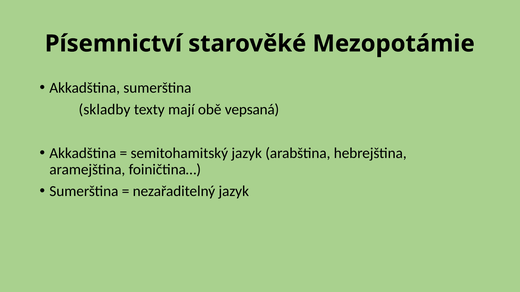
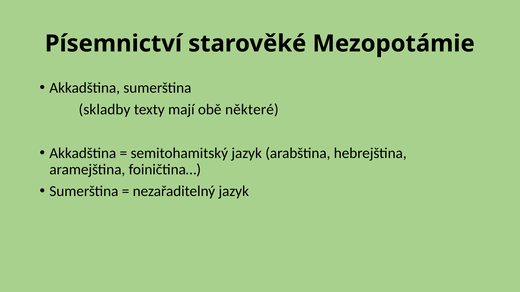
vepsaná: vepsaná -> některé (252, 110)
